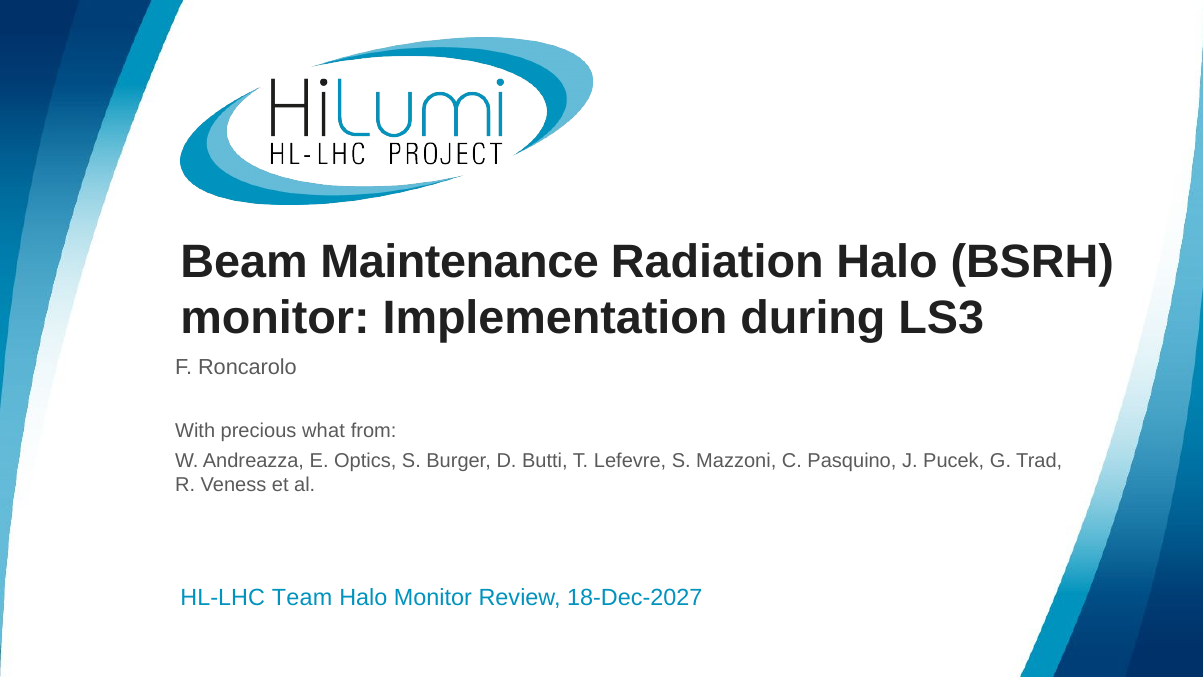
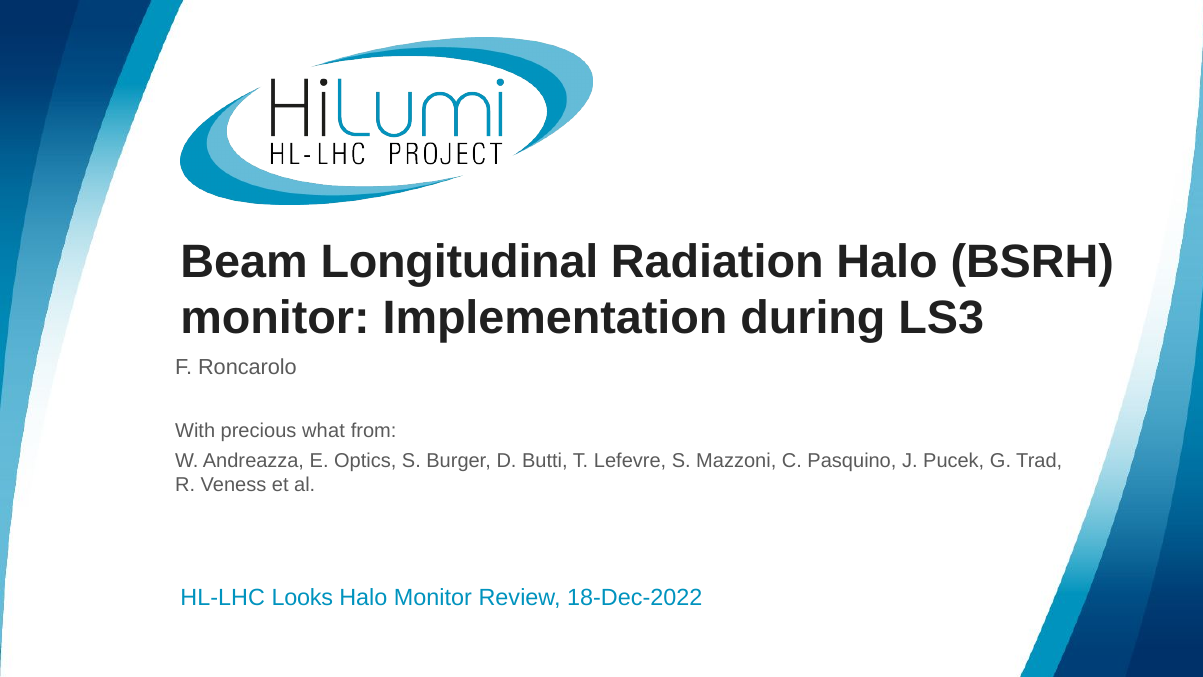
Maintenance: Maintenance -> Longitudinal (459, 262)
Team: Team -> Looks (302, 598)
18-Dec-2027: 18-Dec-2027 -> 18-Dec-2022 (635, 598)
